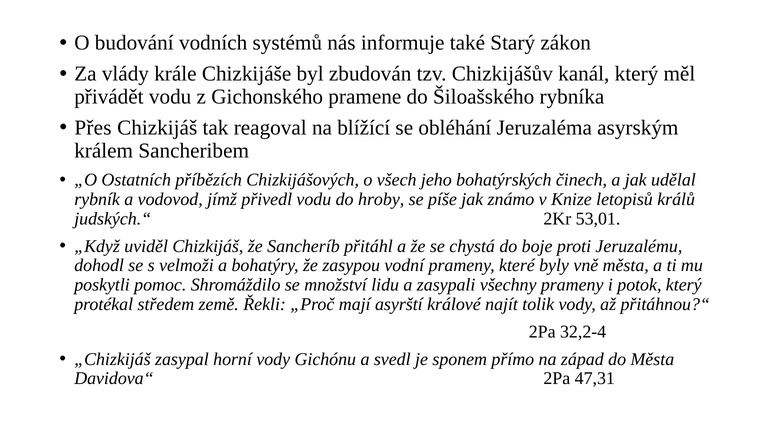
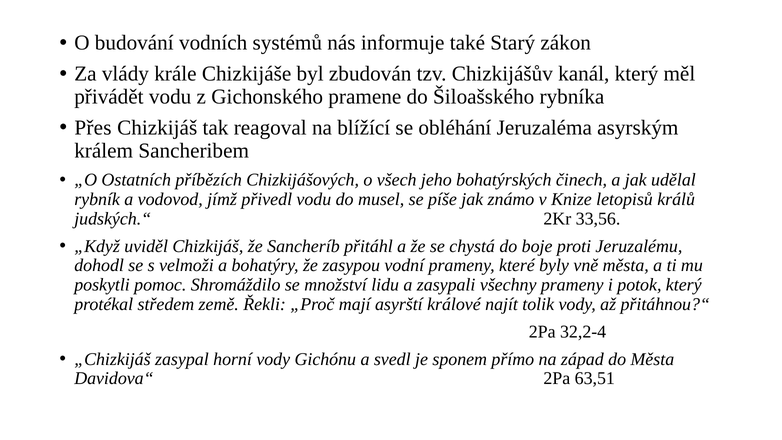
hroby: hroby -> musel (381, 199)
53,01: 53,01 -> 33,56 (598, 219)
47,31: 47,31 -> 63,51 (595, 378)
